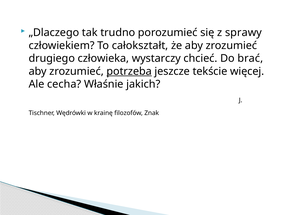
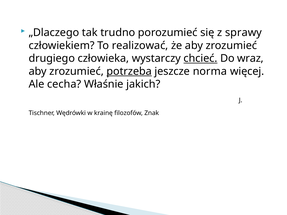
całokształt: całokształt -> realizować (140, 46)
chcieć underline: none -> present (200, 58)
brać: brać -> wraz (250, 58)
tekście: tekście -> norma (210, 71)
